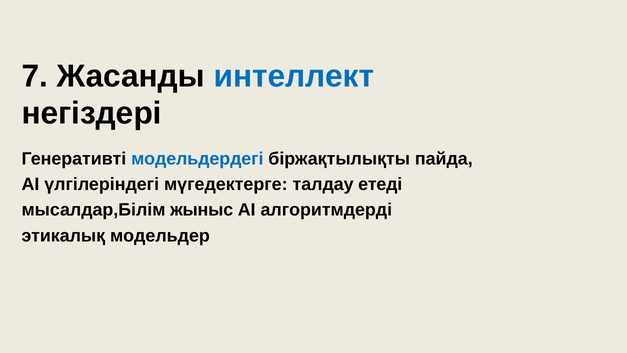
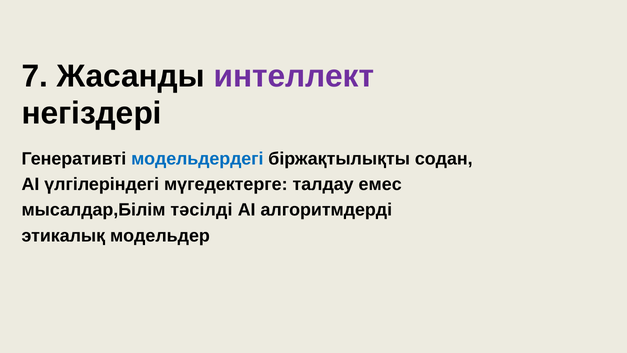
интеллект colour: blue -> purple (294, 76)
пайда: пайда -> содан (444, 159)
етеді: етеді -> емес (380, 184)
жыныс: жыныс -> тәсілді (201, 210)
